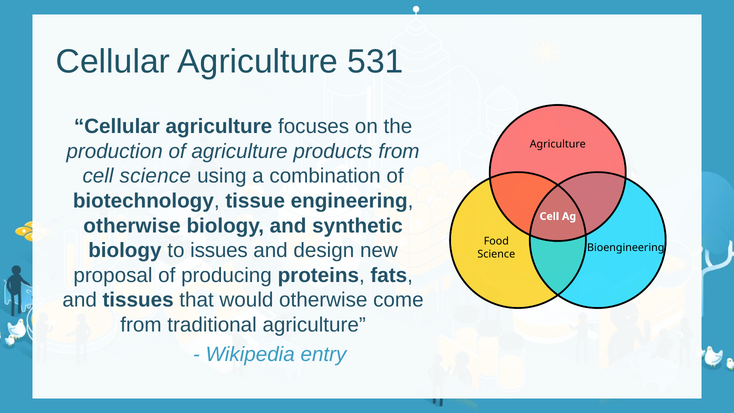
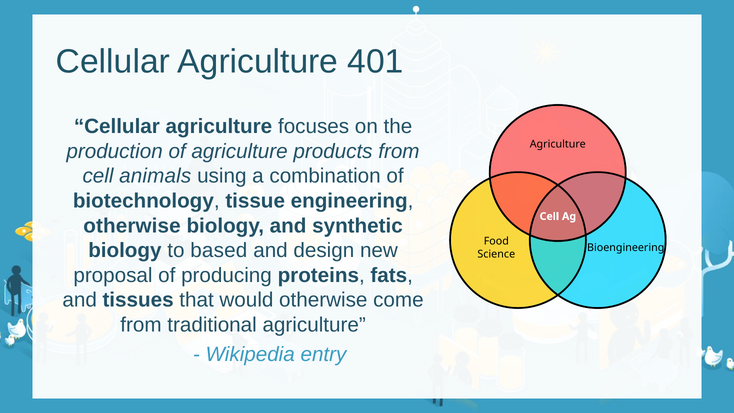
531: 531 -> 401 (376, 62)
cell science: science -> animals (155, 176)
issues: issues -> based (219, 250)
